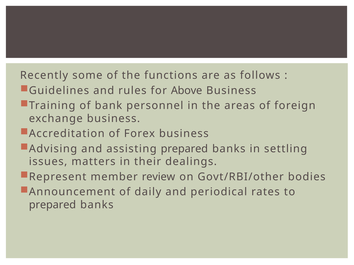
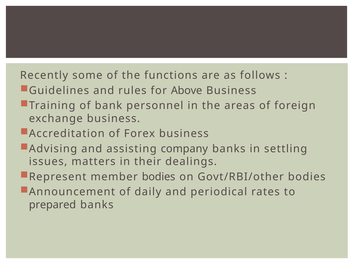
assisting prepared: prepared -> company (184, 149)
member review: review -> bodies (159, 177)
